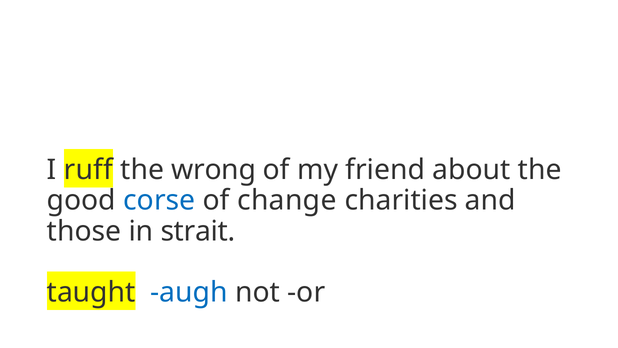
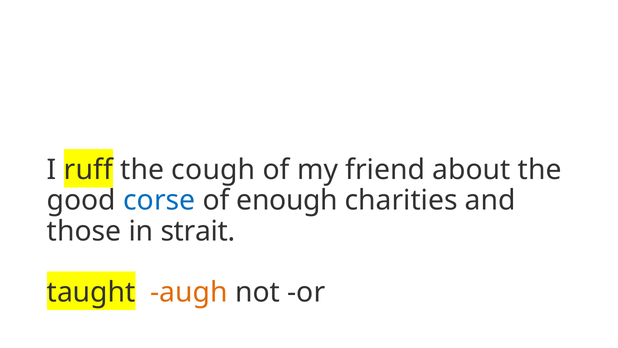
wrong: wrong -> cough (213, 170)
change: change -> enough (287, 200)
augh colour: blue -> orange (189, 292)
